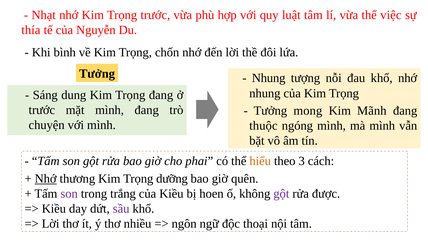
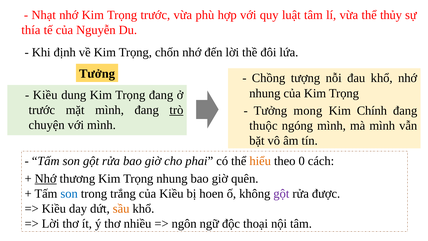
việc: việc -> thủy (391, 15)
bình: bình -> định (65, 52)
Nhung: Nhung -> Chồng (269, 78)
Sáng: Sáng -> Kiều (45, 95)
trò underline: none -> present (176, 110)
Mãnh: Mãnh -> Chính (372, 111)
3: 3 -> 0 (302, 161)
Trọng dưỡng: dưỡng -> nhung (172, 179)
son colour: purple -> blue (69, 194)
sầu colour: purple -> orange (121, 208)
